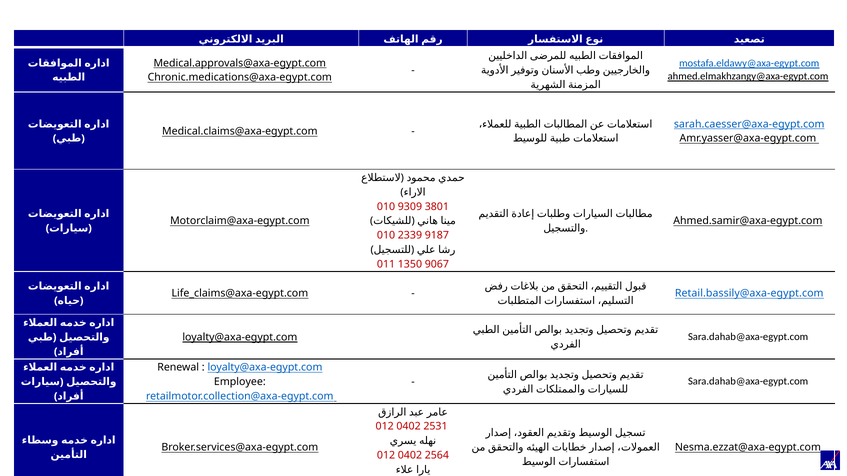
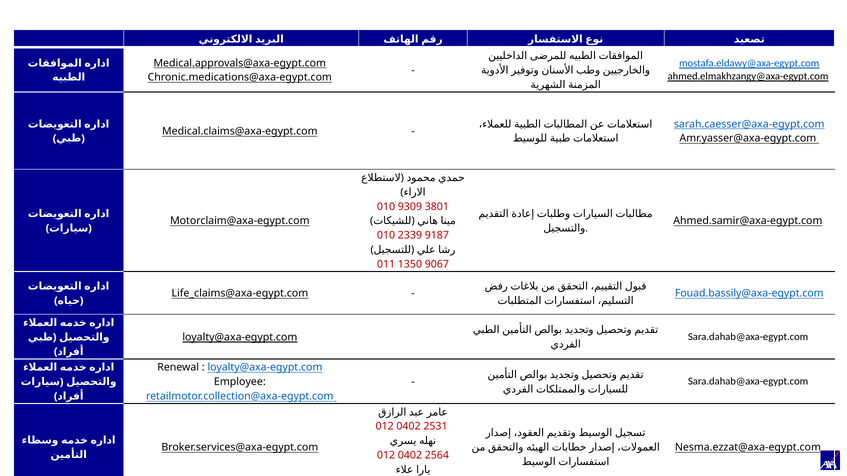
Retail.bassily@axa-egypt.com: Retail.bassily@axa-egypt.com -> Fouad.bassily@axa-egypt.com (749, 294)
